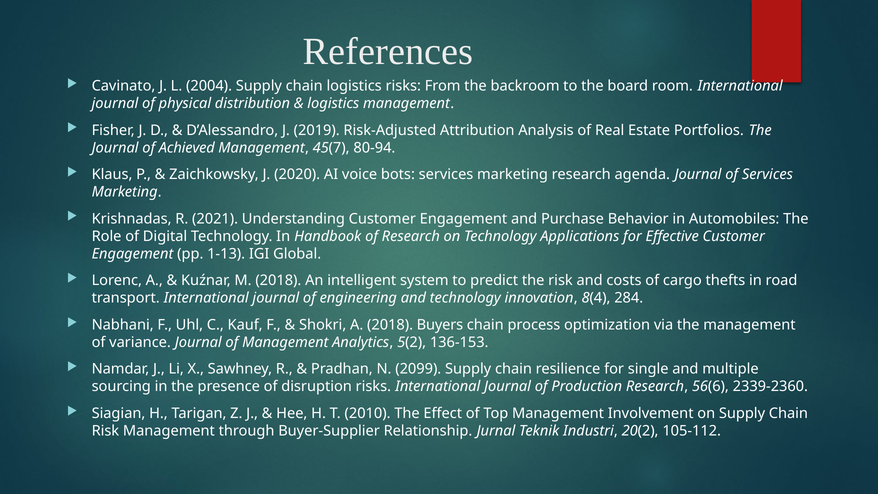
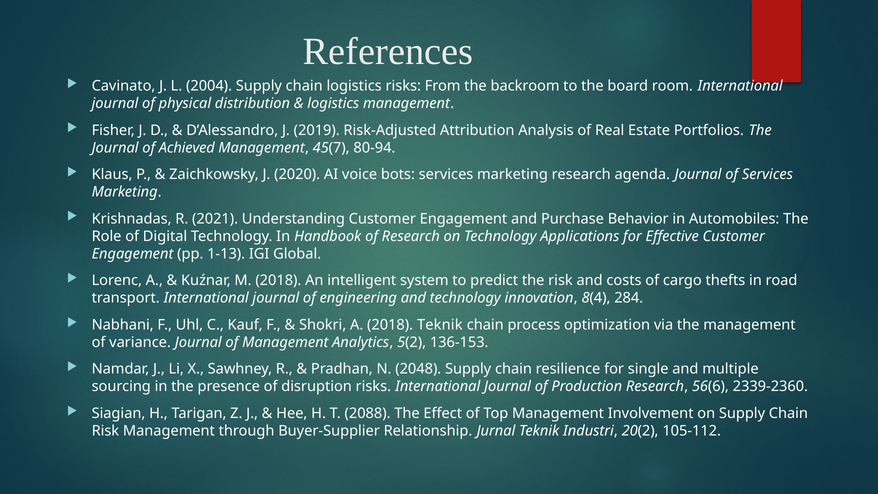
2018 Buyers: Buyers -> Teknik (440, 325)
2099: 2099 -> 2048 (418, 369)
2010: 2010 -> 2088 (368, 413)
